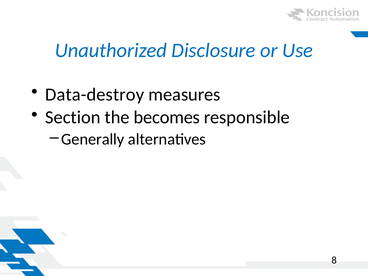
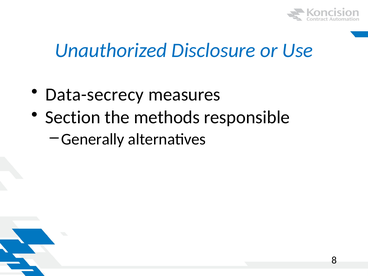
Data-destroy: Data-destroy -> Data-secrecy (95, 94)
becomes: becomes -> methods (167, 117)
